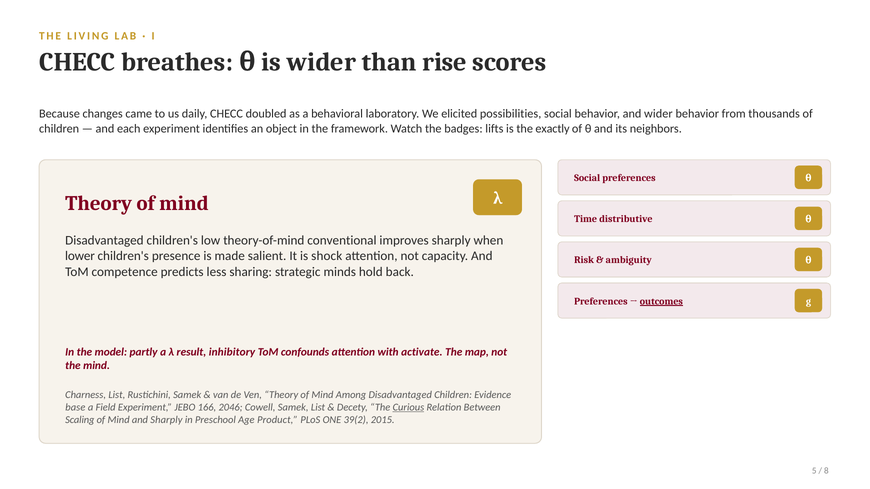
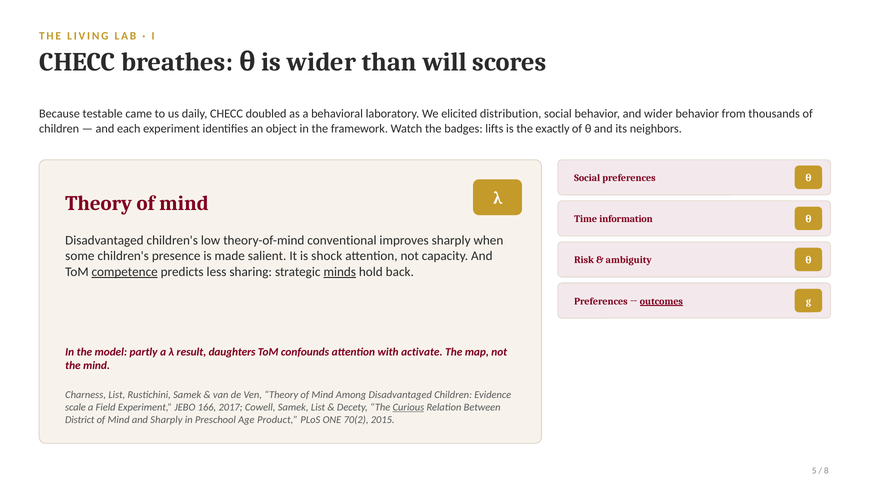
rise: rise -> will (445, 62)
changes: changes -> testable (103, 114)
possibilities: possibilities -> distribution (511, 114)
distributive: distributive -> information (626, 219)
lower: lower -> some (80, 256)
competence underline: none -> present (125, 272)
minds underline: none -> present (340, 272)
inhibitory: inhibitory -> daughters (232, 352)
base: base -> scale (75, 408)
2046: 2046 -> 2017 (231, 408)
Scaling: Scaling -> District (80, 420)
39(2: 39(2 -> 70(2 (356, 420)
